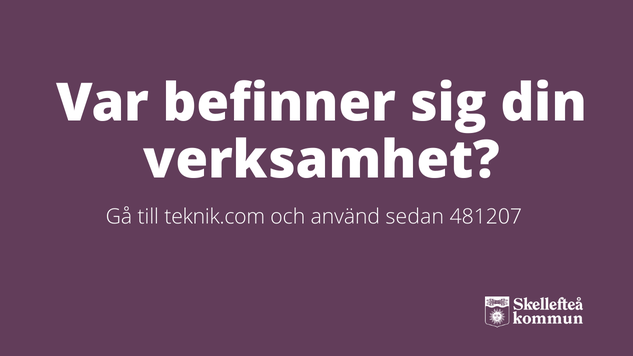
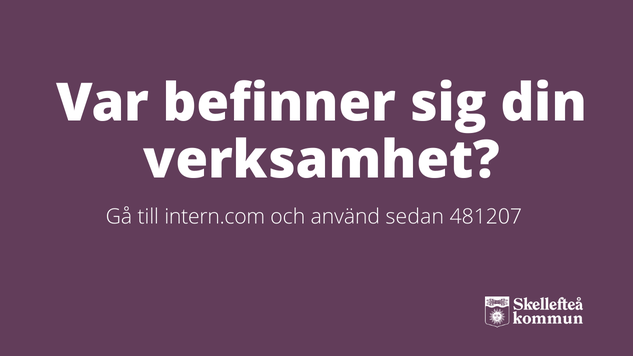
teknik.com: teknik.com -> intern.com (215, 217)
